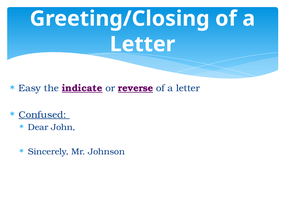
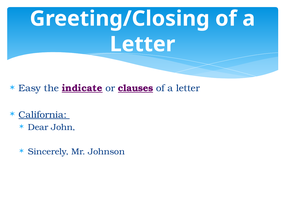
reverse: reverse -> clauses (136, 89)
Confused: Confused -> California (43, 115)
